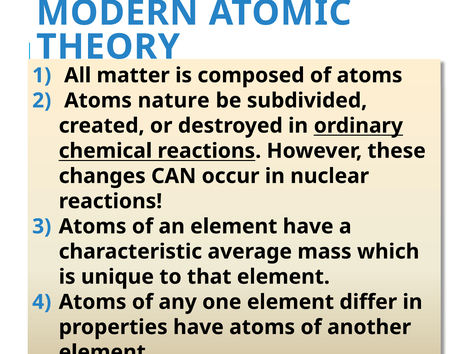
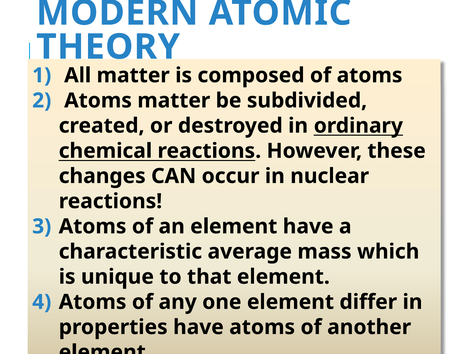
Atoms nature: nature -> matter (174, 101)
